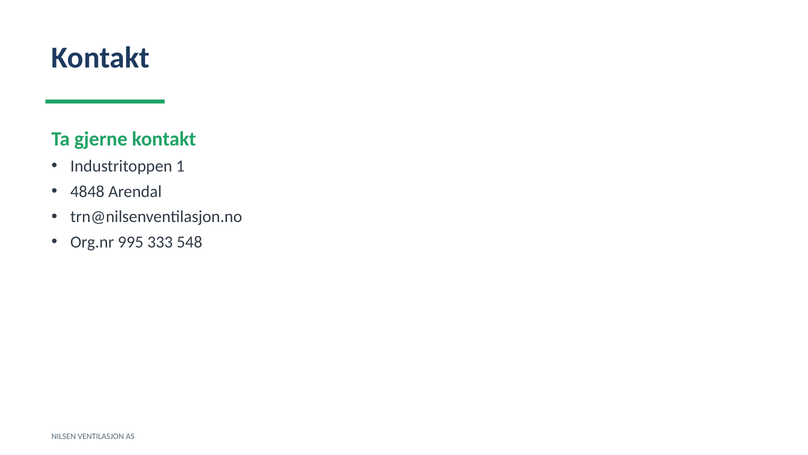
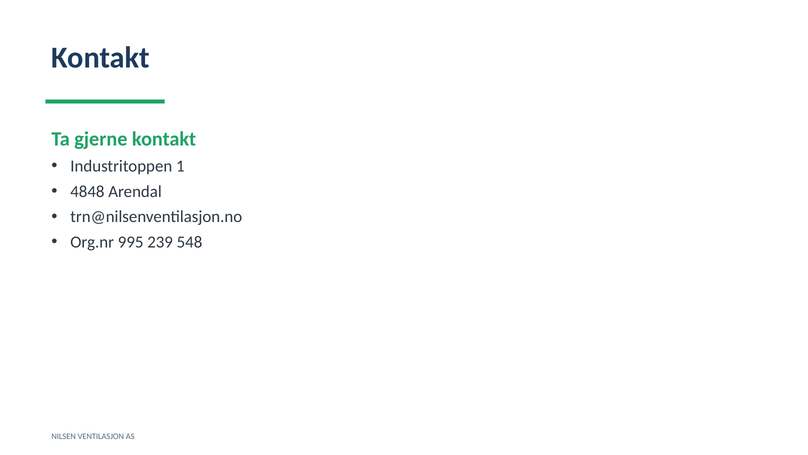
333: 333 -> 239 (160, 242)
